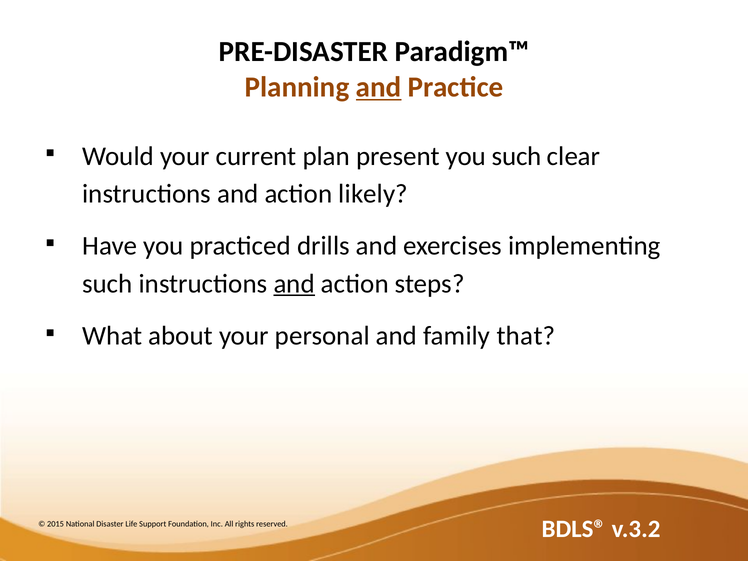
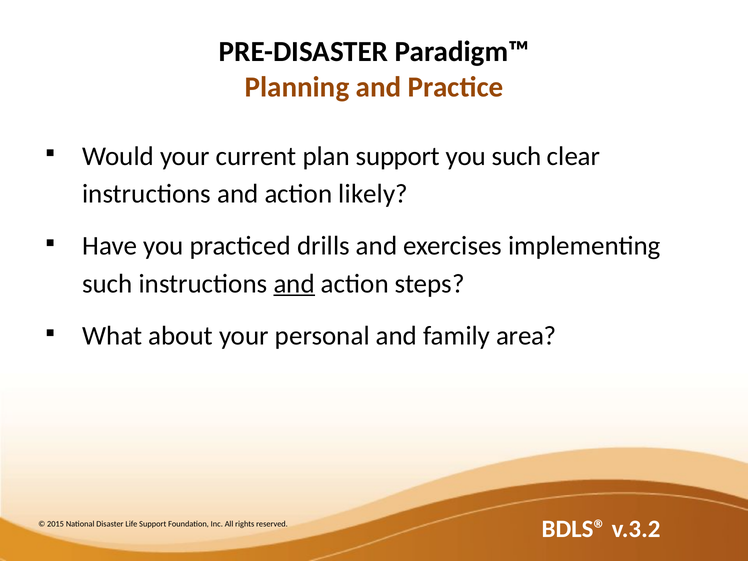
and underline: present -> none (379, 87)
plan present: present -> support (398, 156)
that: that -> area (526, 336)
